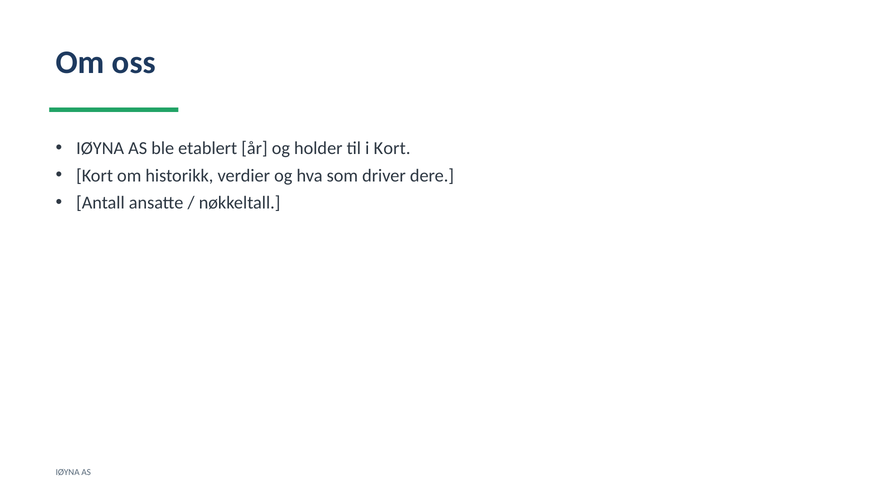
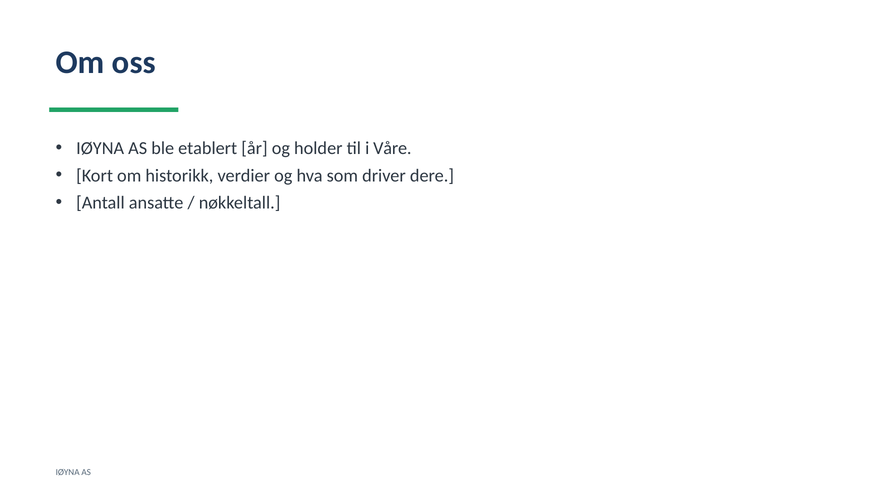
i Kort: Kort -> Våre (392, 148)
